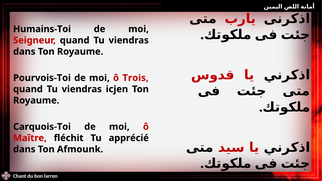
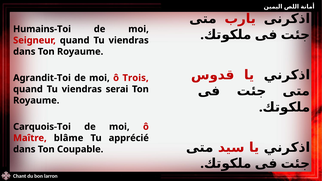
Pourvois-Toi: Pourvois-Toi -> Agrandit-Toi (42, 78)
icjen: icjen -> serai (117, 89)
fléchit: fléchit -> blâme (69, 138)
Afmounk: Afmounk -> Coupable (80, 149)
